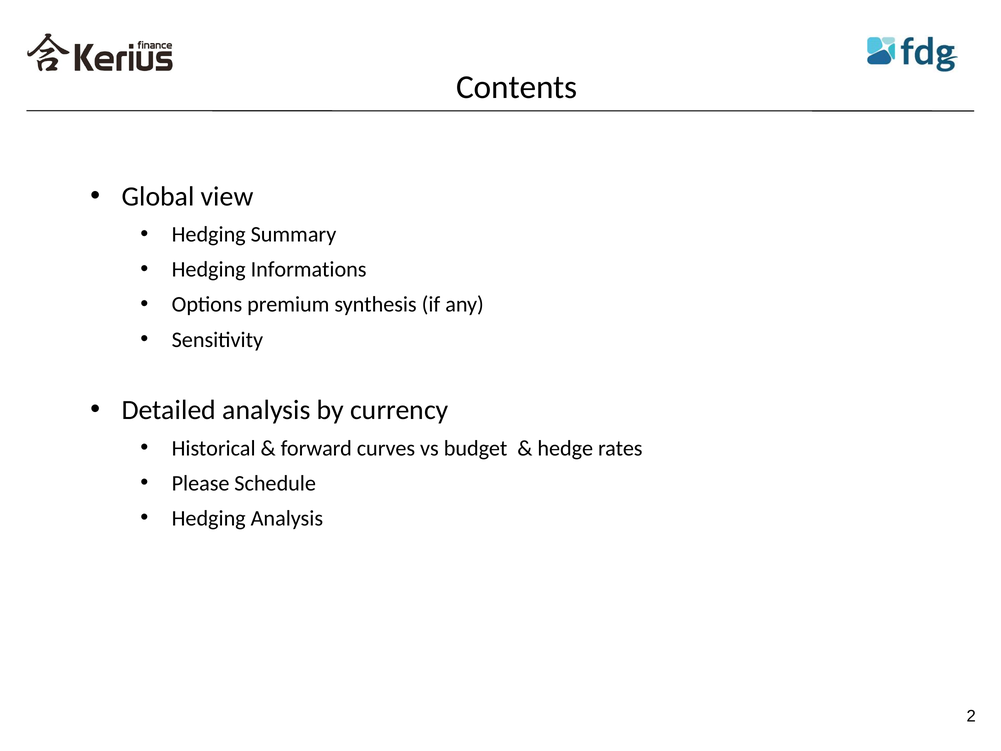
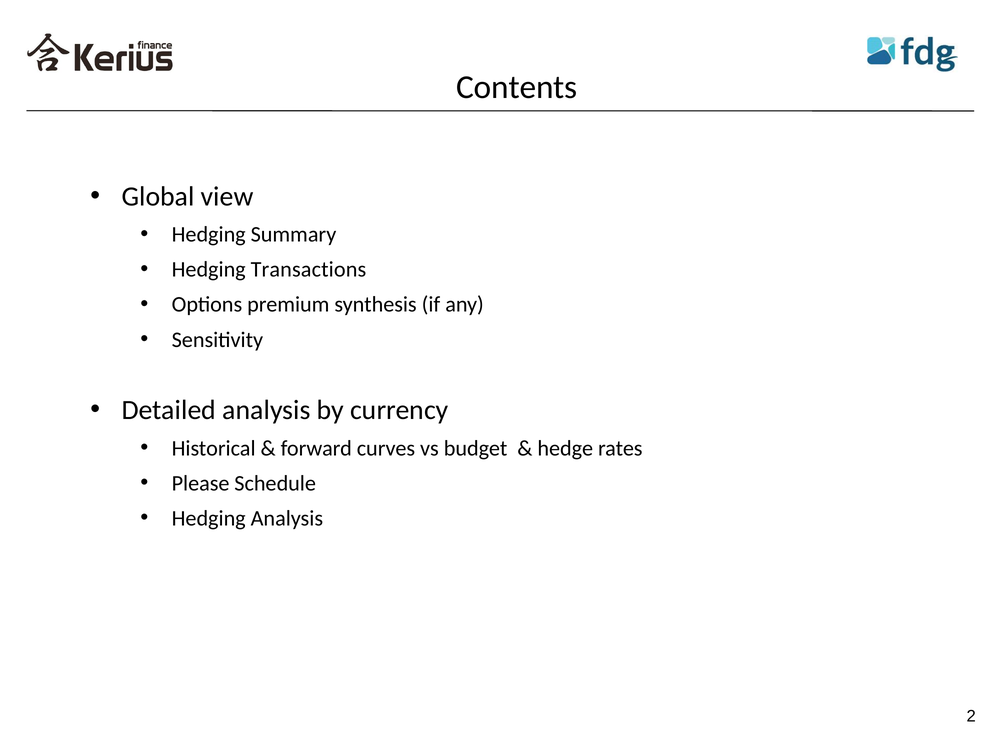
Informations: Informations -> Transactions (308, 270)
